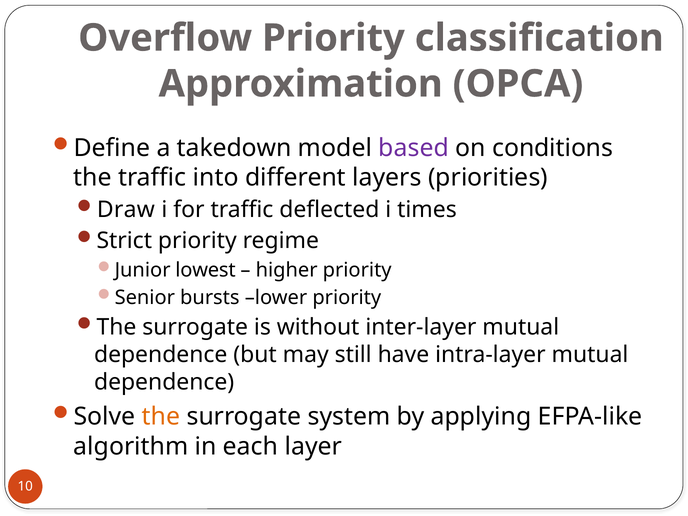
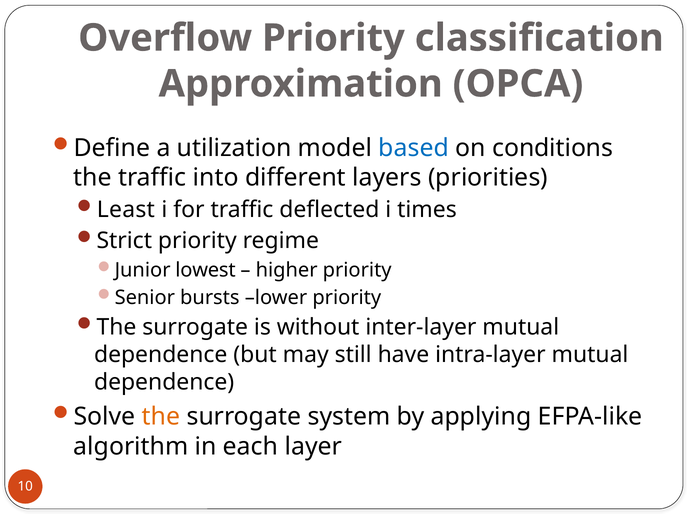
takedown: takedown -> utilization (234, 148)
based colour: purple -> blue (414, 148)
Draw: Draw -> Least (126, 210)
